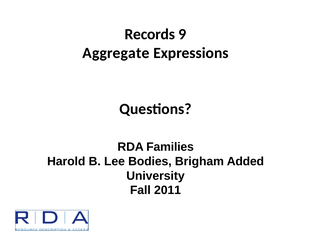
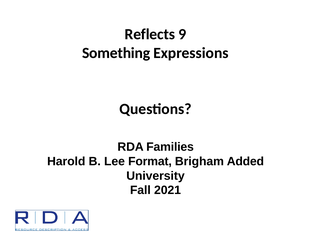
Records: Records -> Reflects (150, 34)
Aggregate: Aggregate -> Something (116, 53)
Bodies: Bodies -> Format (150, 161)
2011: 2011 -> 2021 (168, 190)
